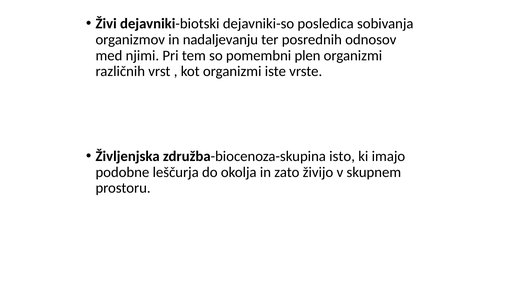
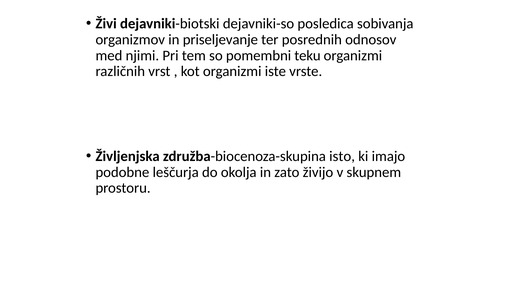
nadaljevanju: nadaljevanju -> priseljevanje (220, 39)
plen: plen -> teku (308, 55)
